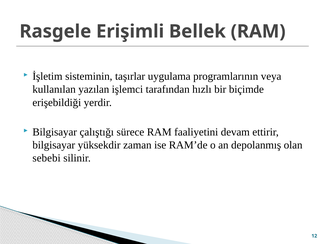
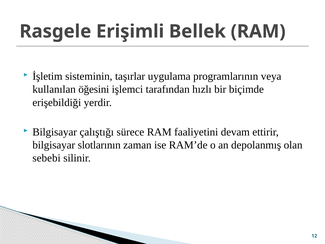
yazılan: yazılan -> öğesini (94, 89)
yüksekdir: yüksekdir -> slotlarının (99, 145)
